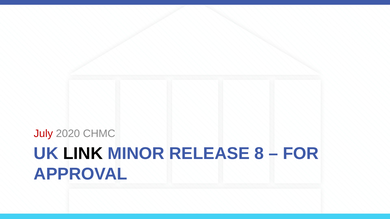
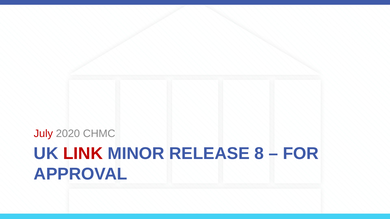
LINK colour: black -> red (83, 154)
